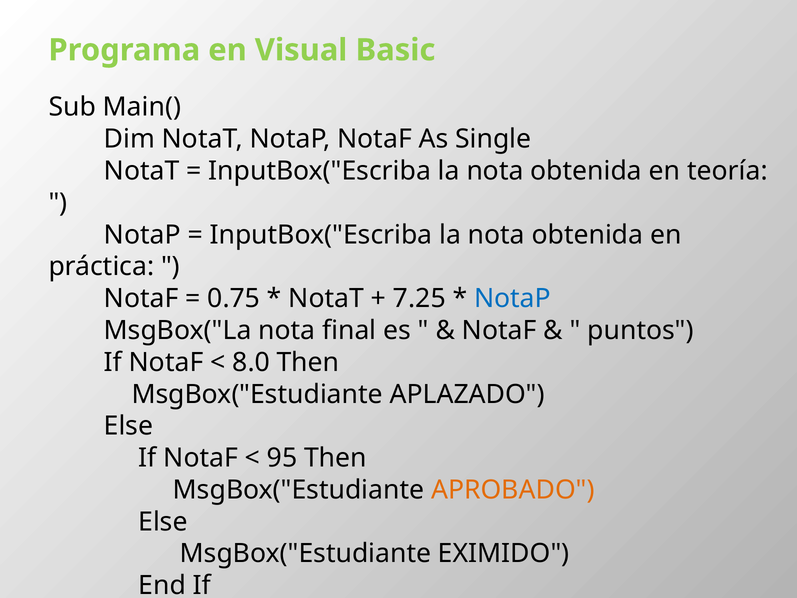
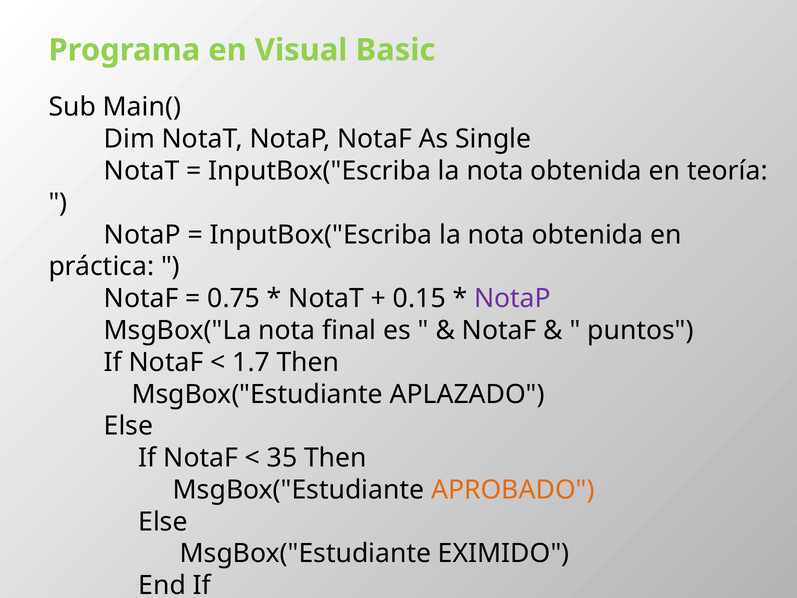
7.25: 7.25 -> 0.15 (419, 298)
NotaP colour: blue -> purple (513, 298)
8.0: 8.0 -> 1.7 (251, 362)
95: 95 -> 35 (282, 458)
